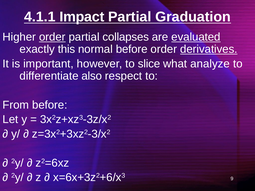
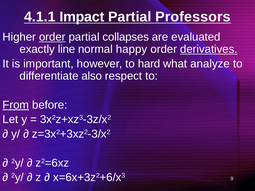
Graduation: Graduation -> Professors (193, 17)
evaluated underline: present -> none (196, 37)
this: this -> line (67, 49)
normal before: before -> happy (132, 49)
slice: slice -> hard (149, 64)
From underline: none -> present (16, 105)
